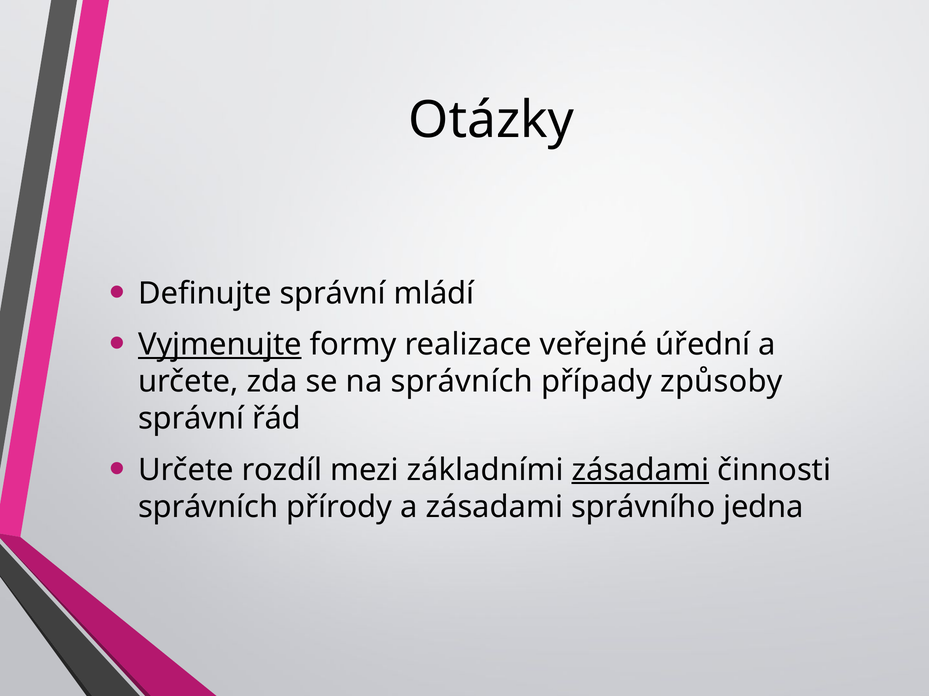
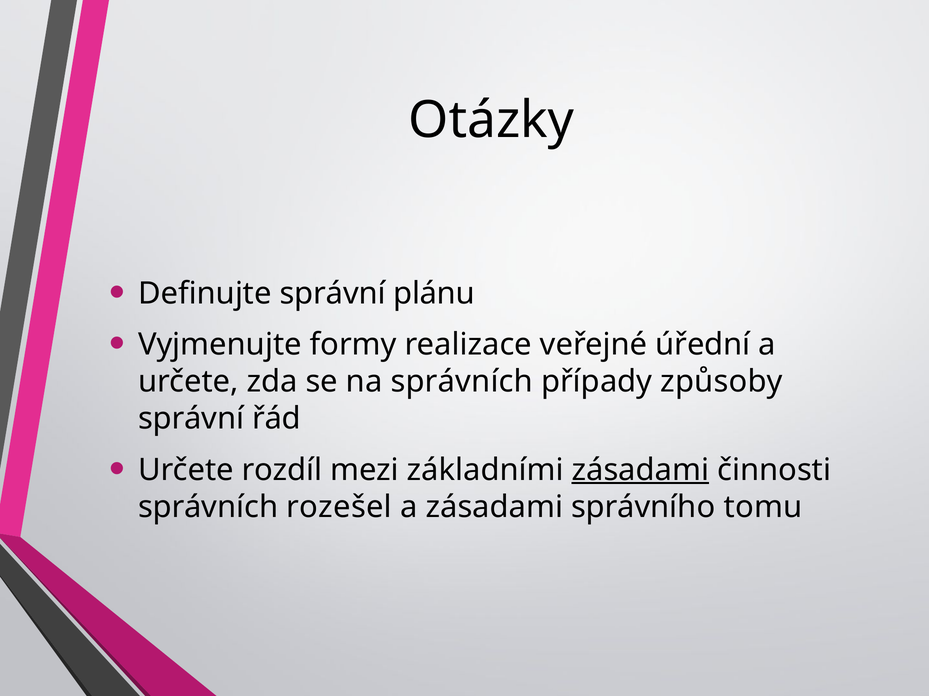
mládí: mládí -> plánu (434, 294)
Vyjmenujte underline: present -> none (220, 345)
přírody: přírody -> rozešel (339, 507)
jedna: jedna -> tomu (763, 507)
